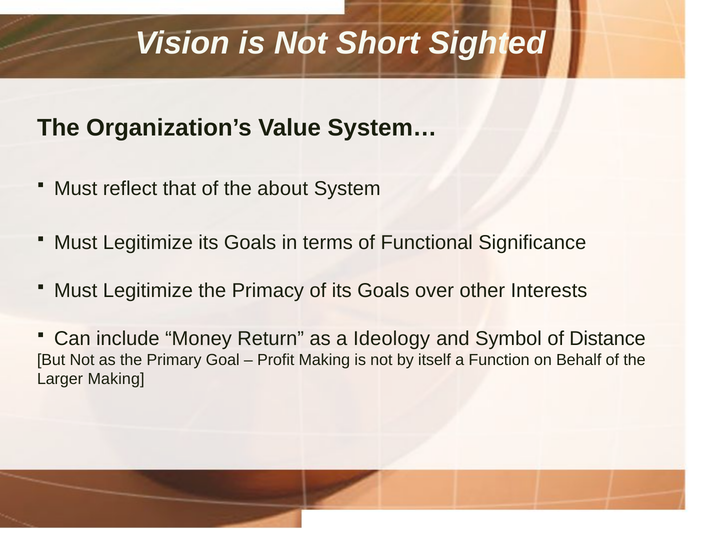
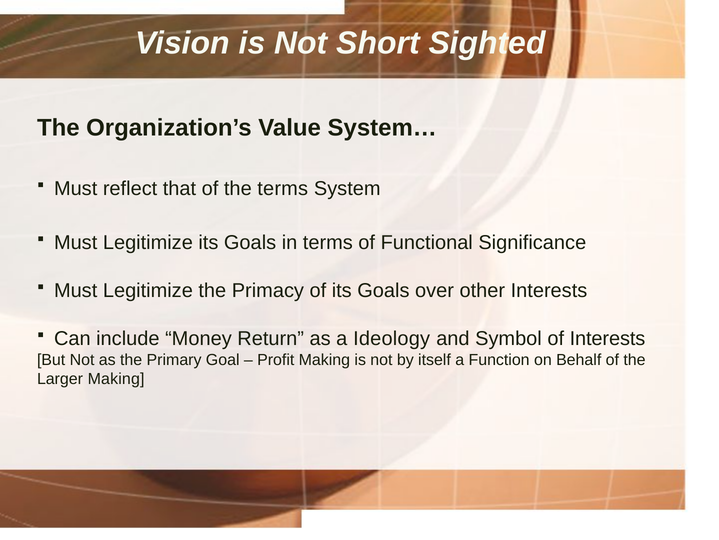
the about: about -> terms (283, 188)
of Distance: Distance -> Interests (607, 338)
